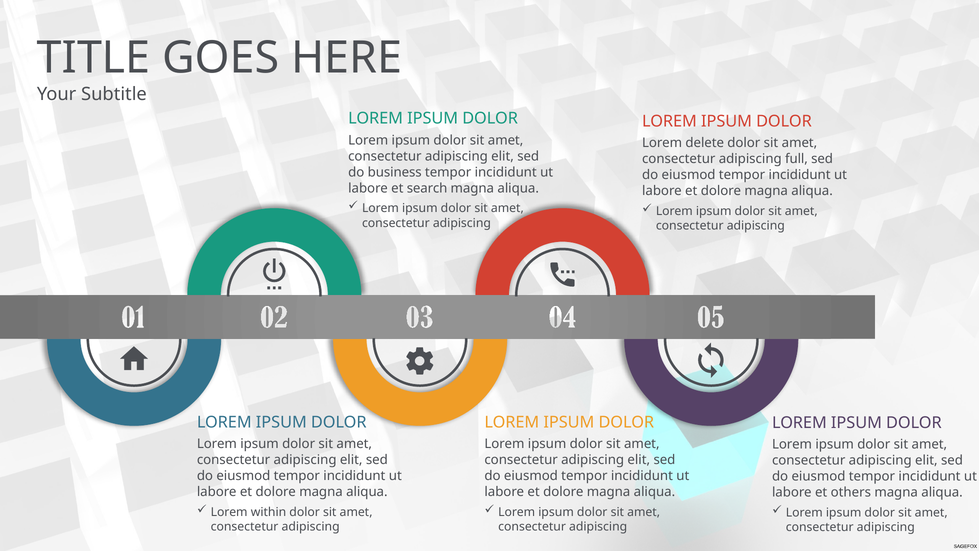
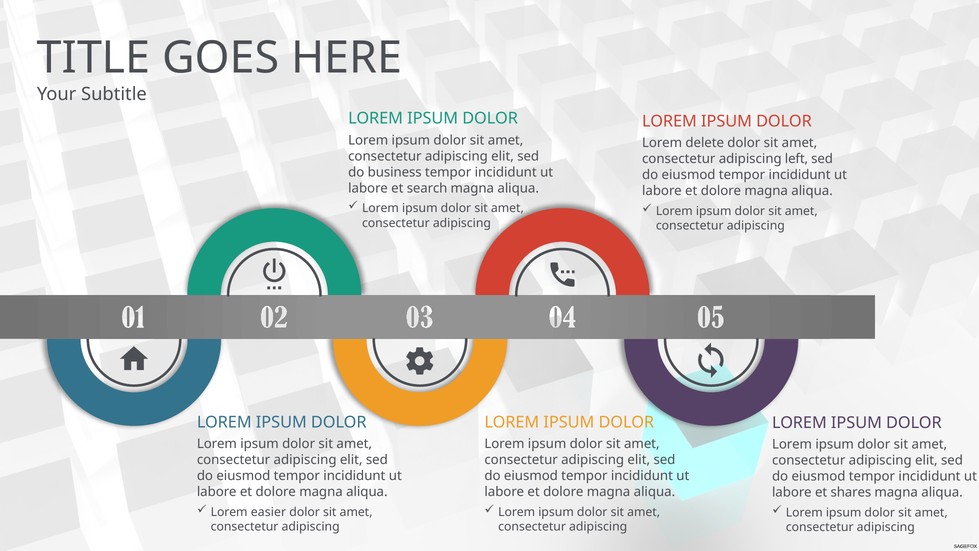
full: full -> left (796, 159)
others: others -> shares (851, 492)
within: within -> easier (268, 512)
